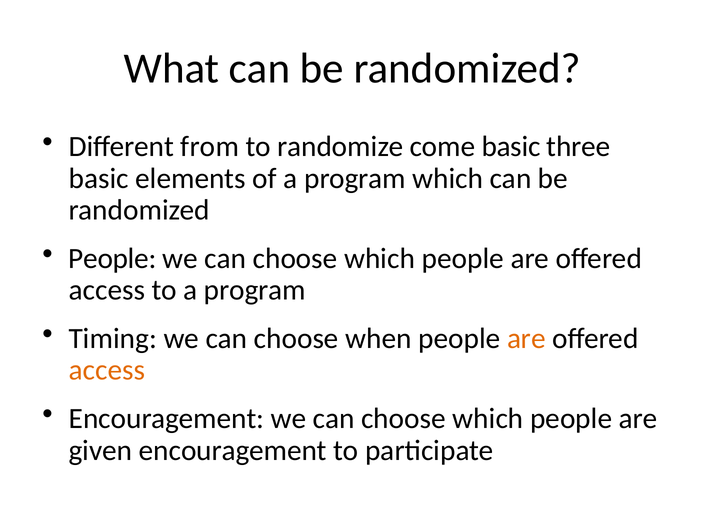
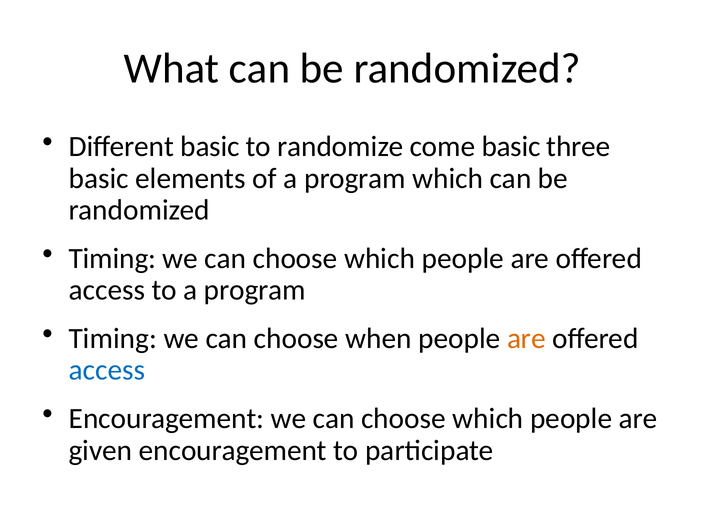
Different from: from -> basic (210, 147)
People: People -> Timing (112, 258)
access colour: orange -> blue (107, 370)
